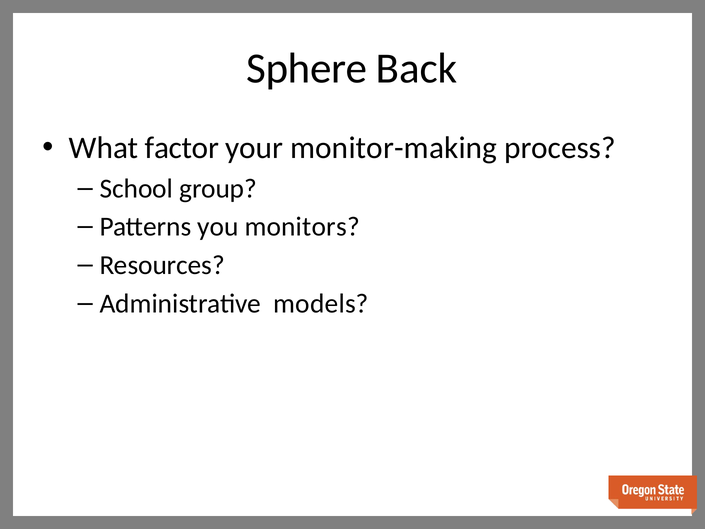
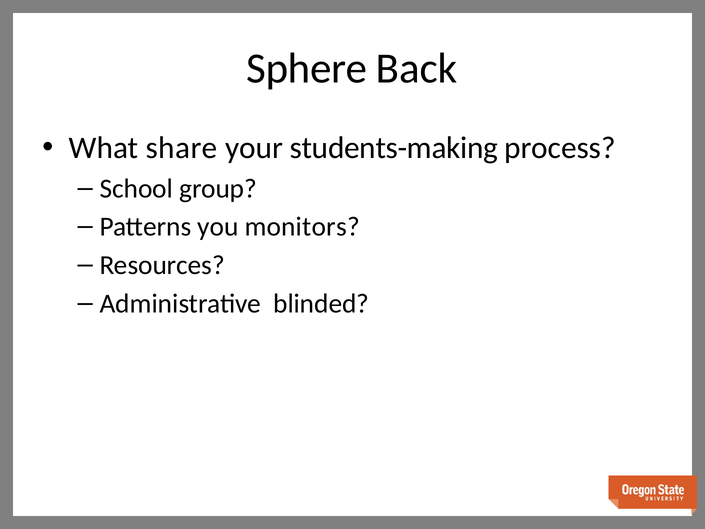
factor: factor -> share (182, 148)
monitor-making: monitor-making -> students-making (394, 148)
models: models -> blinded (321, 304)
